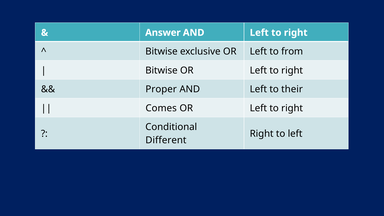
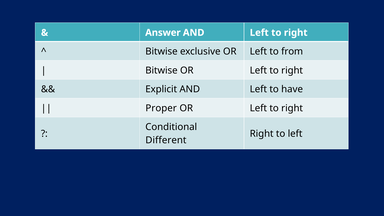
Proper: Proper -> Explicit (161, 89)
their: their -> have (292, 89)
Comes: Comes -> Proper (161, 108)
